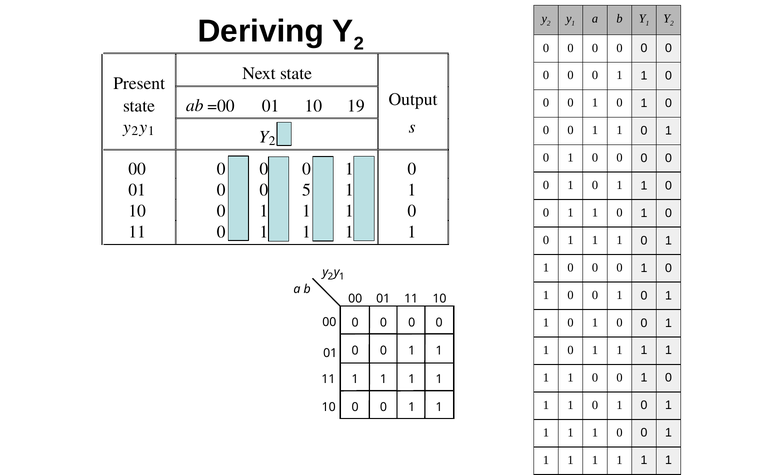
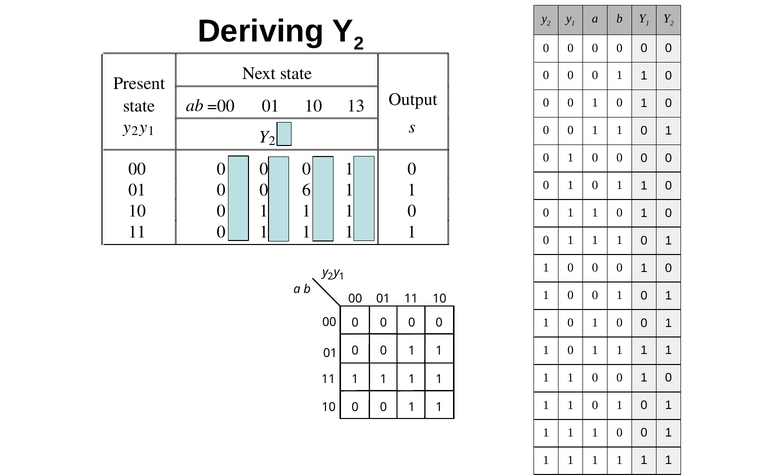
19: 19 -> 13 (356, 106)
5: 5 -> 6 (306, 190)
